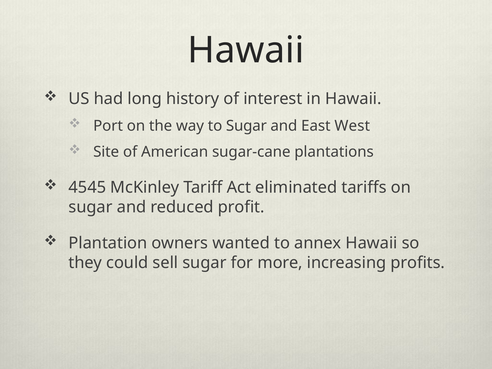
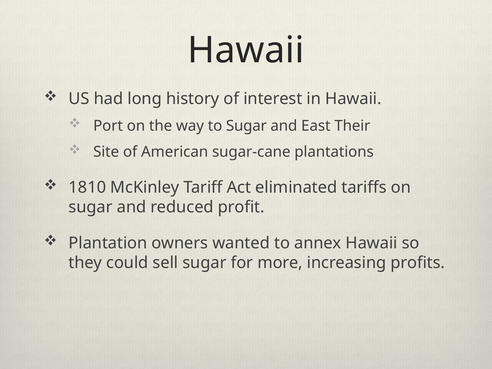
West: West -> Their (352, 126)
4545: 4545 -> 1810 (87, 187)
